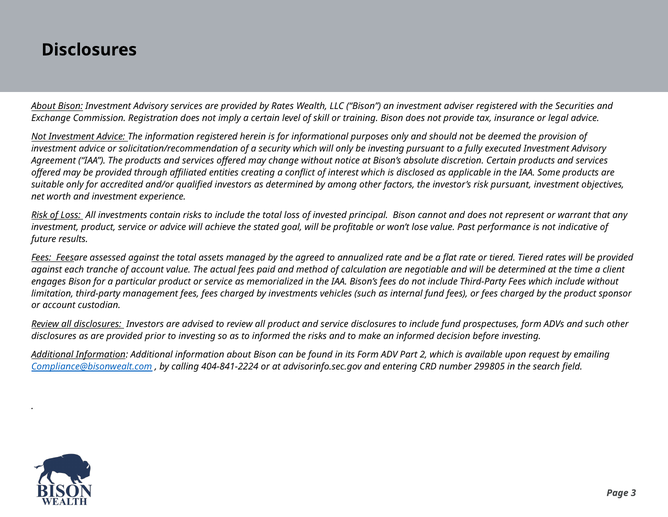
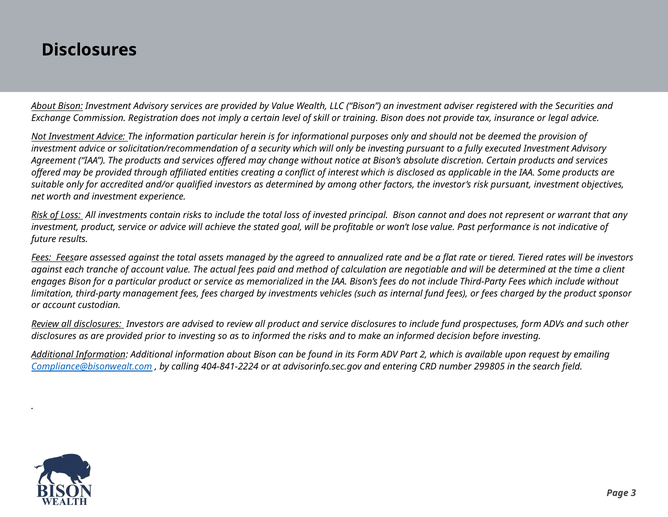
by Rates: Rates -> Value (283, 106)
information registered: registered -> particular (217, 137)
will be provided: provided -> investors (615, 257)
